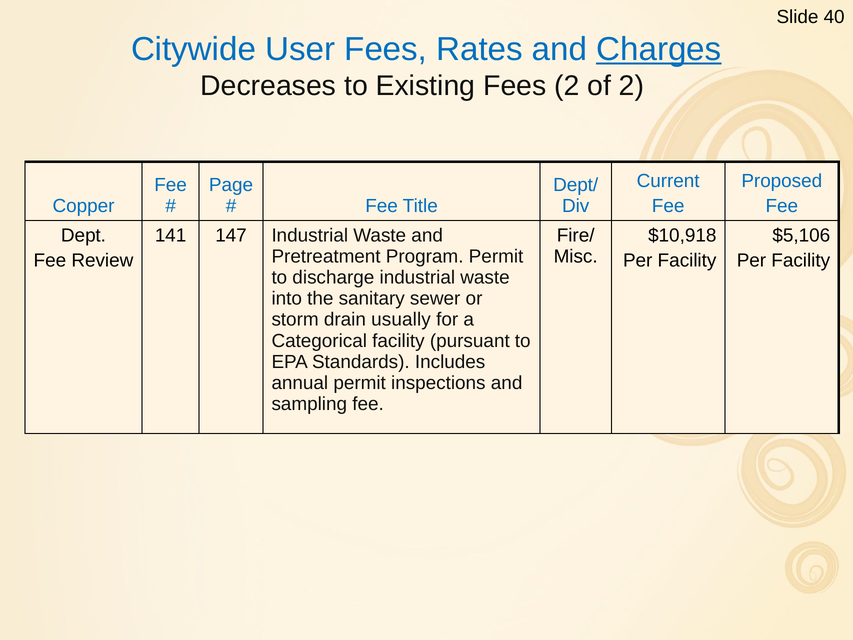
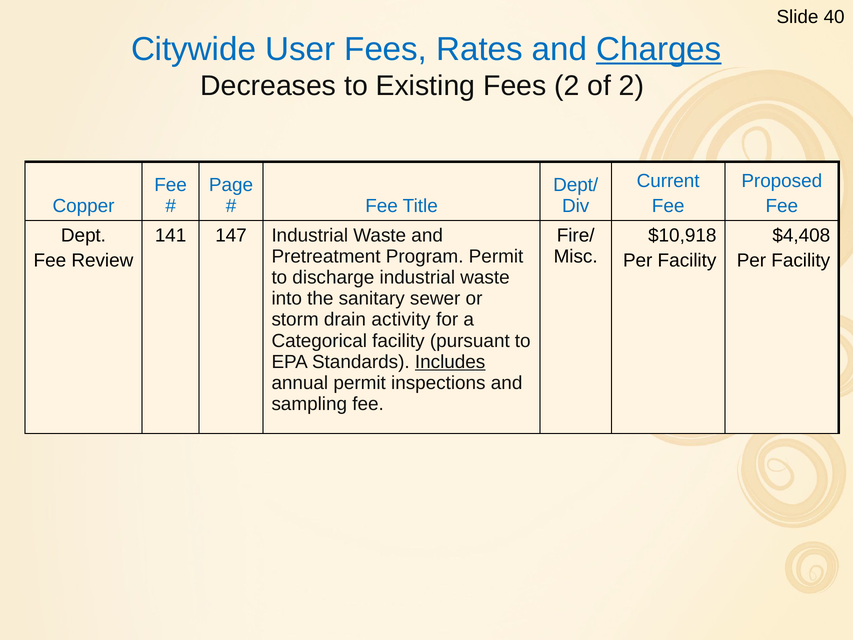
$5,106: $5,106 -> $4,408 (801, 235)
usually: usually -> activity (401, 320)
Includes underline: none -> present (450, 362)
